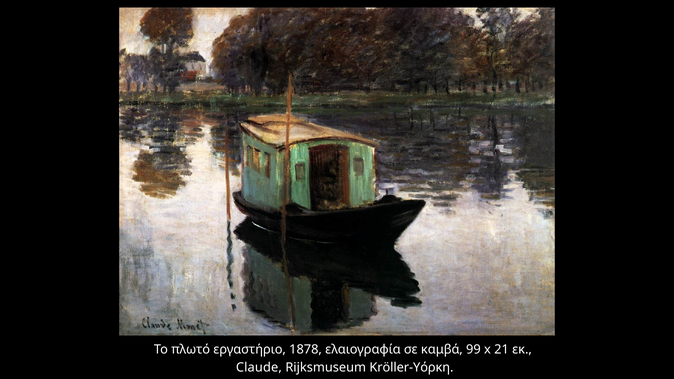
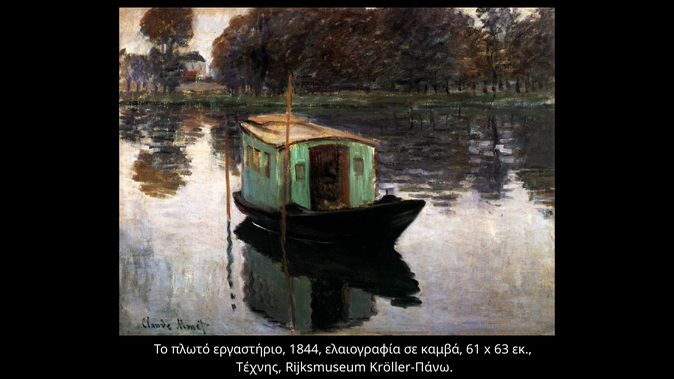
1878: 1878 -> 1844 (306, 350)
99: 99 -> 61 (473, 350)
21: 21 -> 63 (502, 350)
Claude: Claude -> Τέχνης (259, 367)
Kröller-Υόρκη: Kröller-Υόρκη -> Kröller-Πάνω (411, 367)
